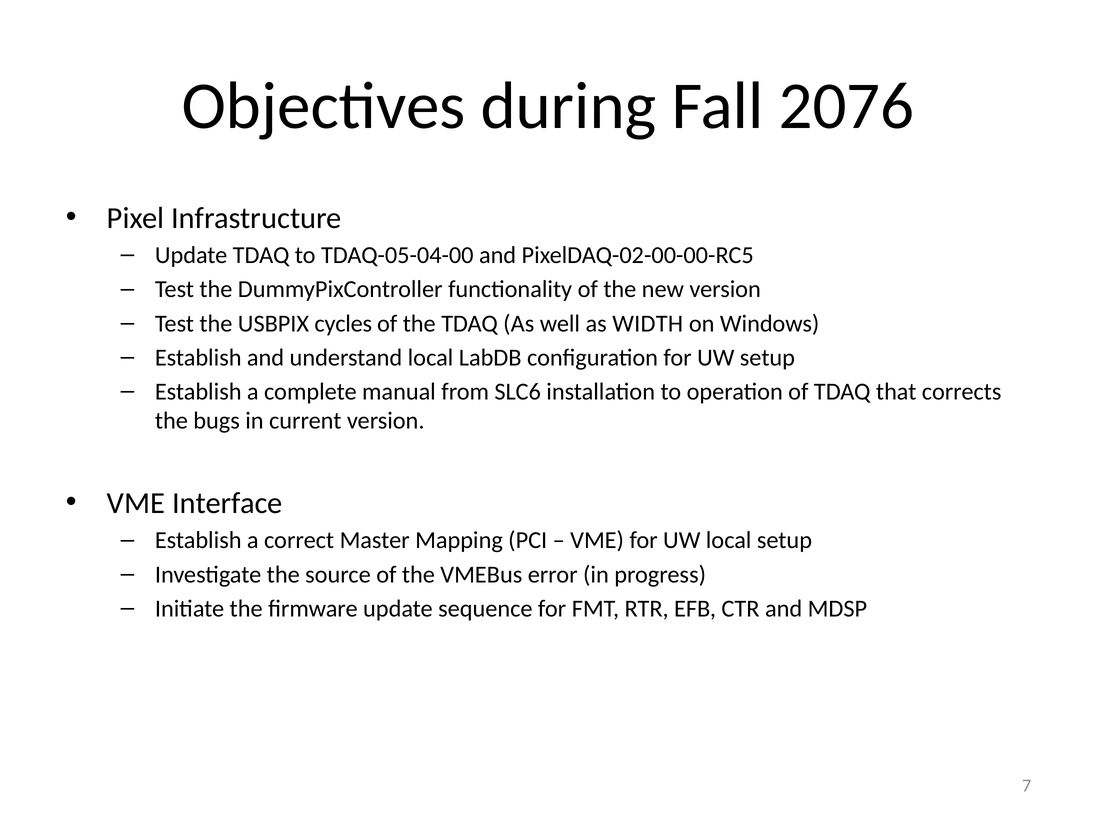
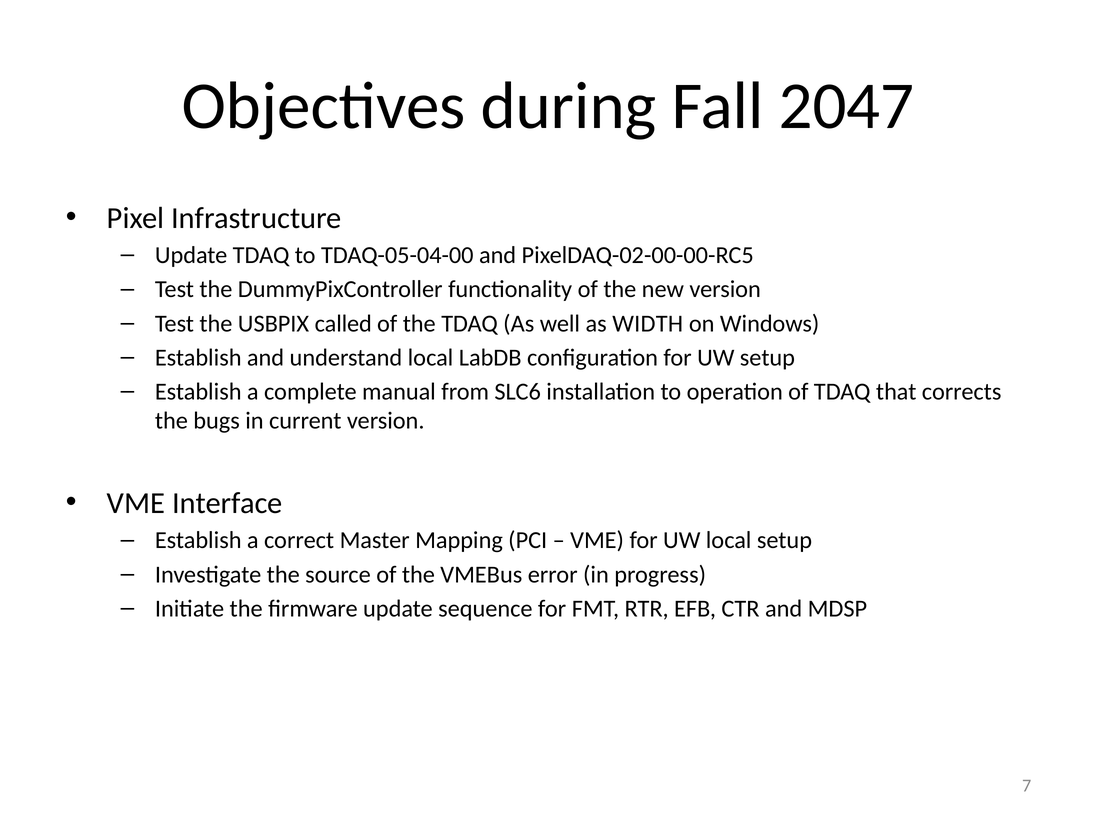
2076: 2076 -> 2047 (846, 106)
cycles: cycles -> called (343, 323)
